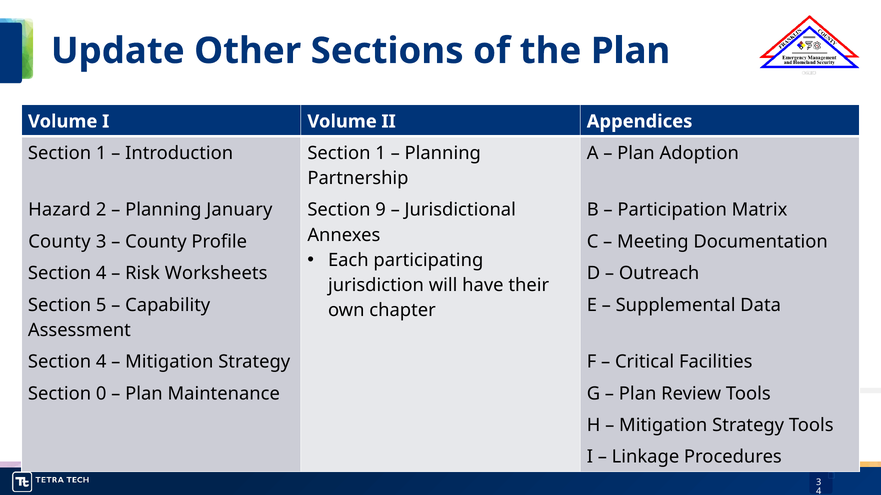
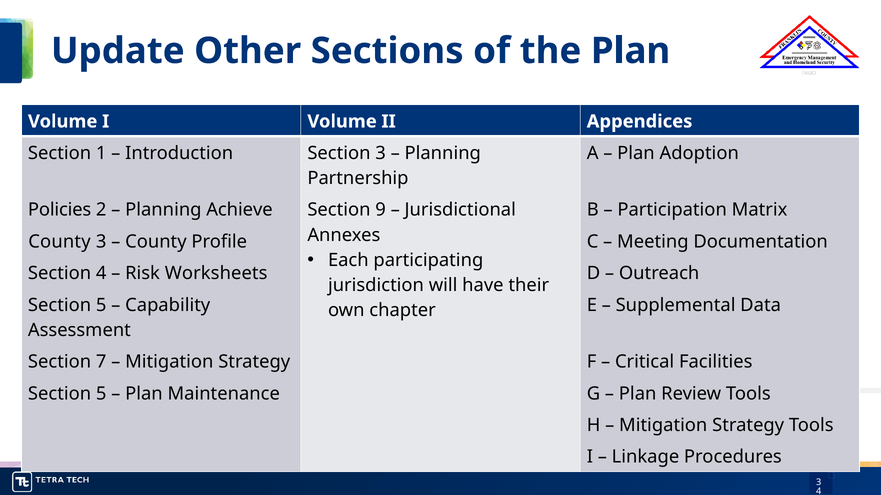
Introduction Section 1: 1 -> 3 (381, 153)
Hazard: Hazard -> Policies (60, 210)
January: January -> Achieve (239, 210)
4: 4 -> 7 (101, 362)
0: 0 -> 5 (101, 394)
